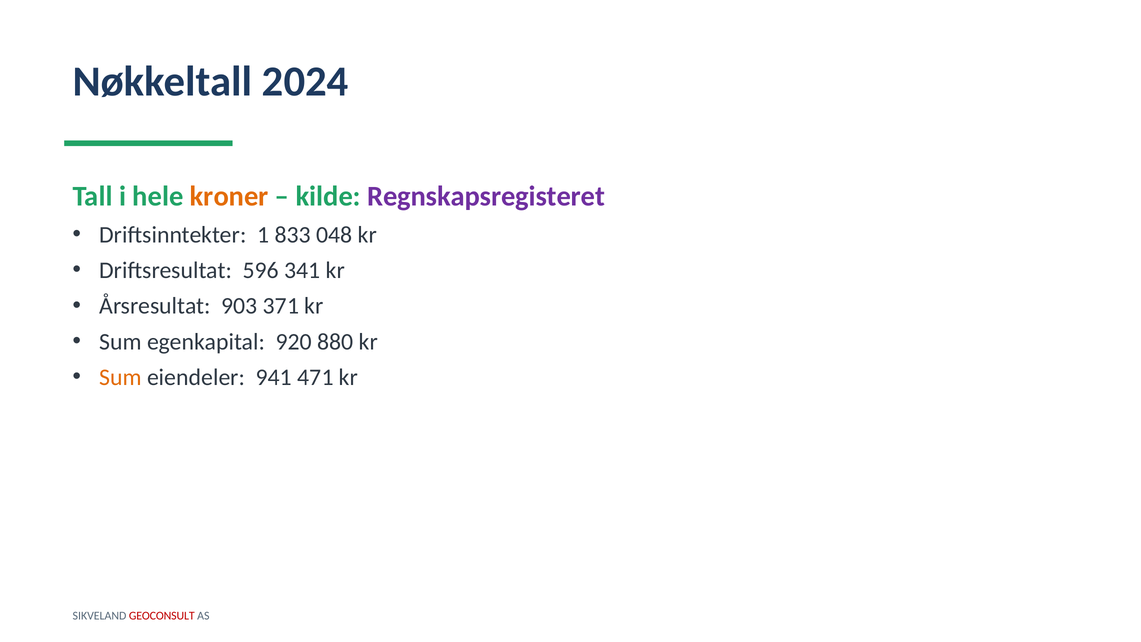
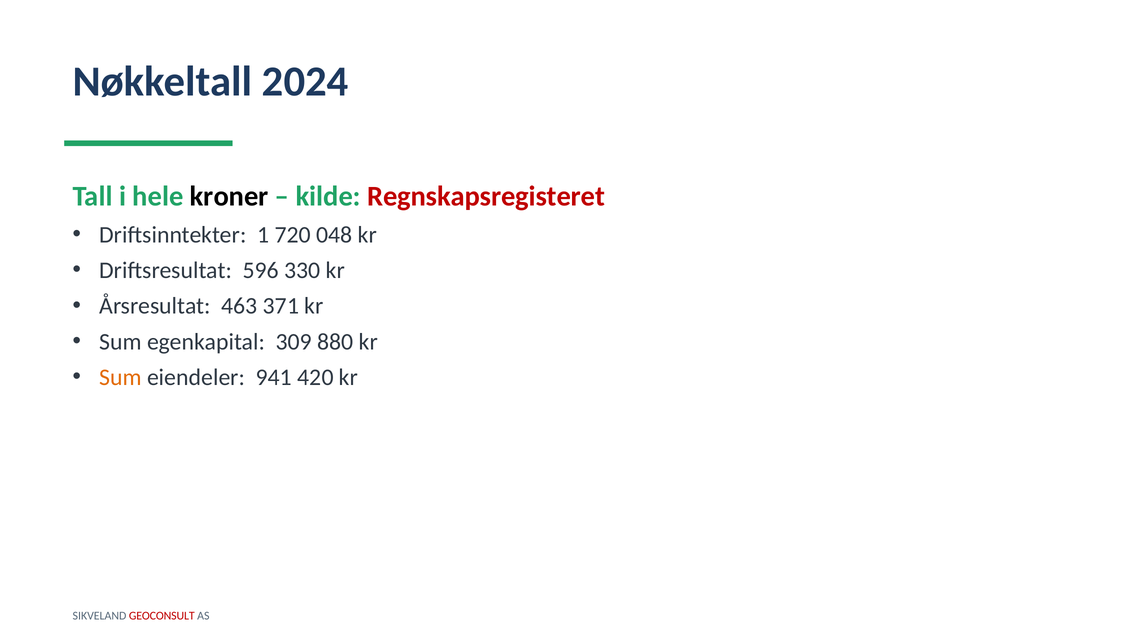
kroner colour: orange -> black (229, 196)
Regnskapsregisteret colour: purple -> red (486, 196)
833: 833 -> 720 (293, 235)
341: 341 -> 330 (302, 270)
903: 903 -> 463 (239, 306)
920: 920 -> 309 (294, 342)
471: 471 -> 420 (315, 377)
